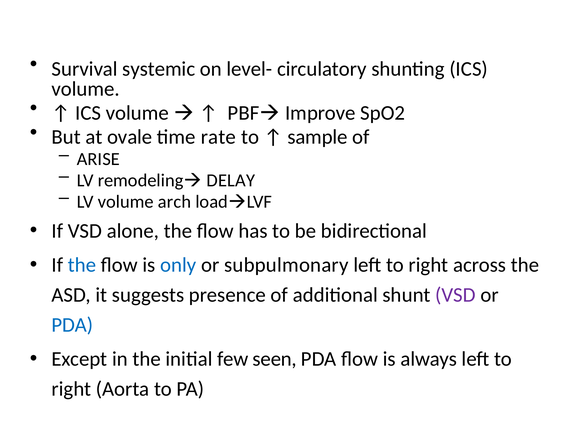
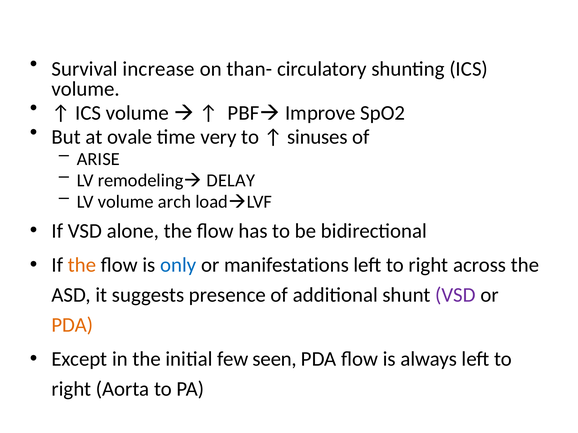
systemic: systemic -> increase (159, 69)
level-: level- -> than- (249, 69)
rate: rate -> very (218, 137)
sample: sample -> sinuses (317, 137)
the colour: blue -> orange (82, 265)
subpulmonary: subpulmonary -> manifestations (286, 265)
PDA colour: blue -> orange (72, 325)
